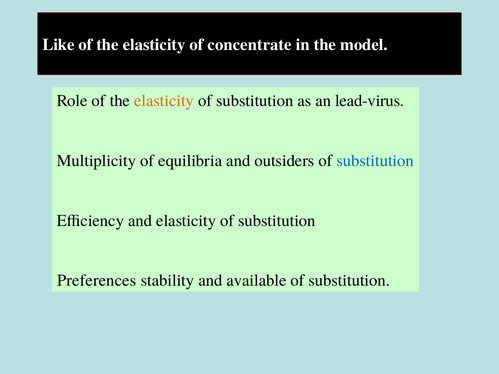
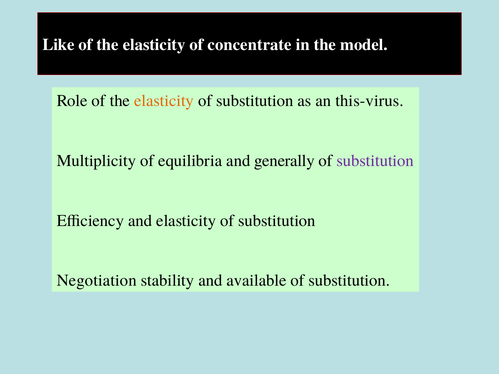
lead-virus: lead-virus -> this-virus (370, 101)
outsiders: outsiders -> generally (284, 161)
substitution colour: blue -> purple (375, 161)
Preferences: Preferences -> Negotiation (97, 281)
